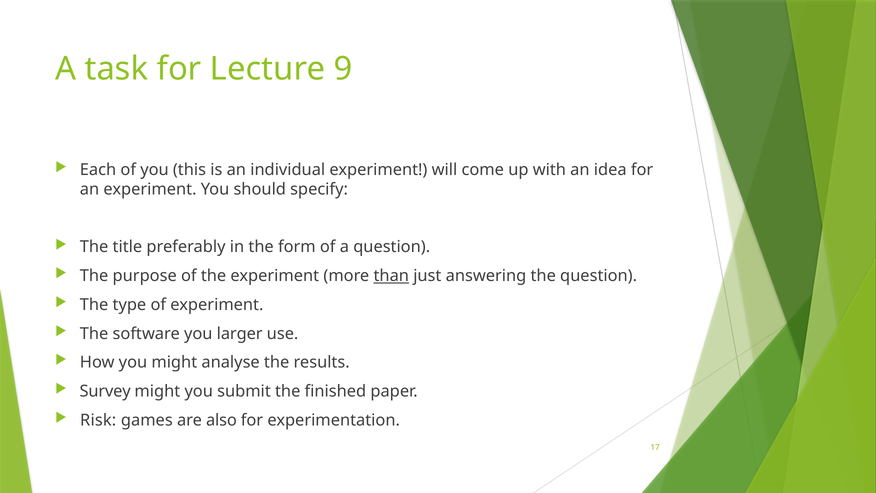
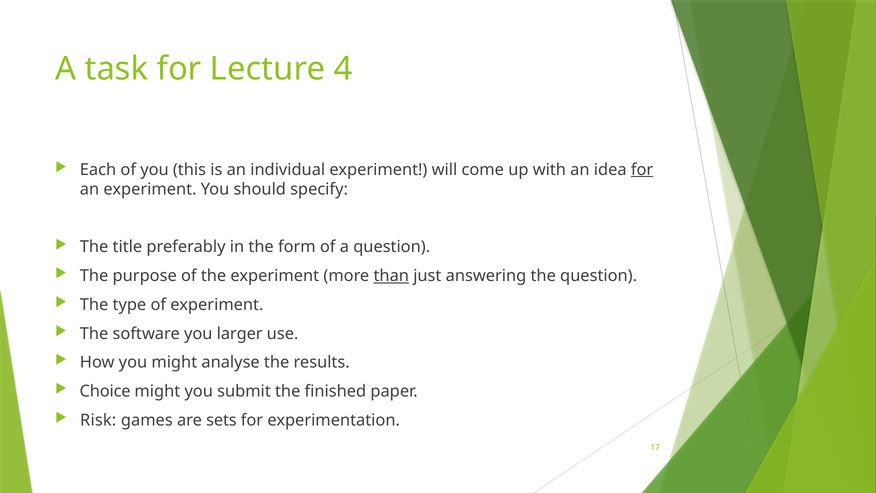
9: 9 -> 4 (343, 69)
for underline: none -> present (642, 170)
Survey: Survey -> Choice (105, 391)
also: also -> sets (221, 420)
